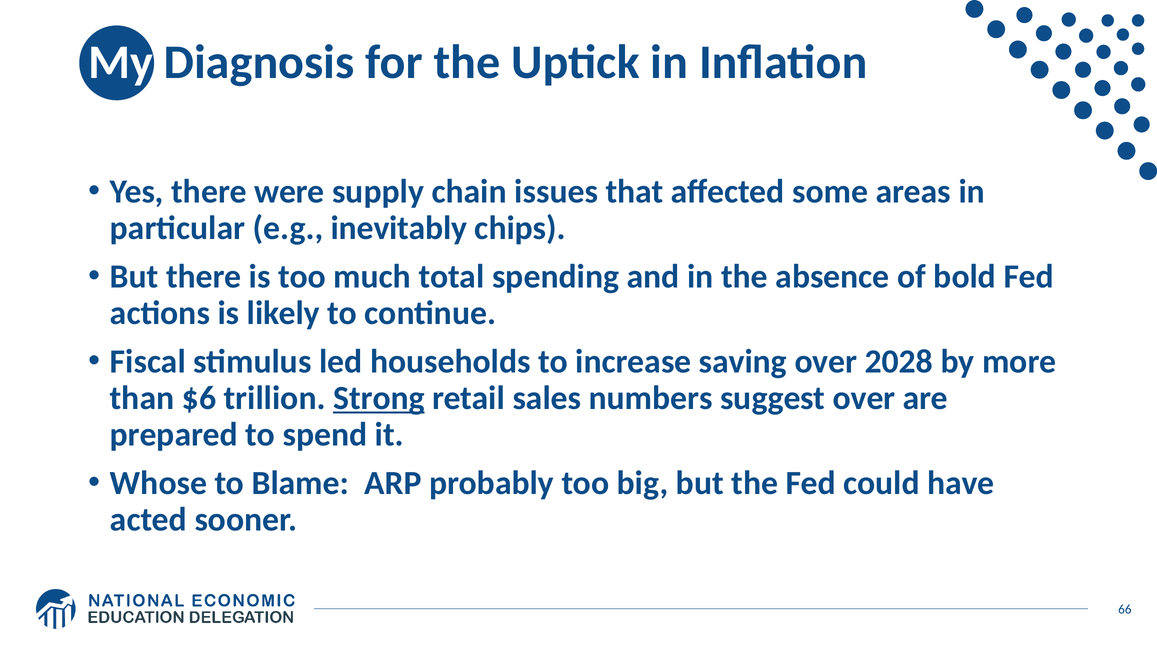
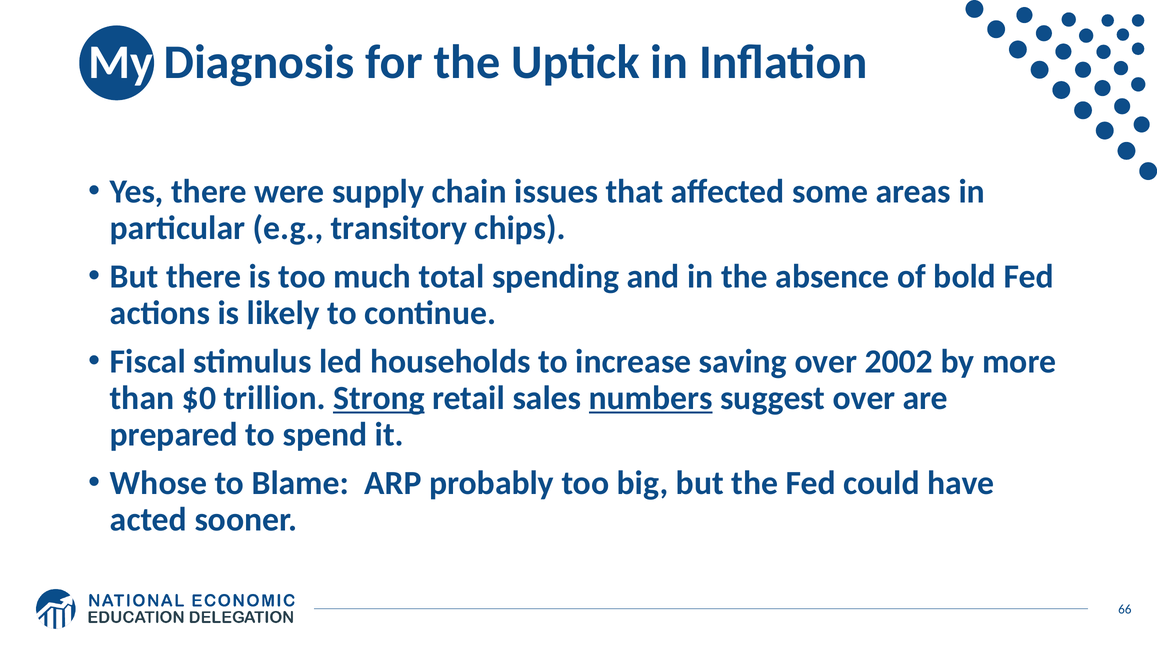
inevitably: inevitably -> transitory (399, 228)
2028: 2028 -> 2002 (899, 361)
$6: $6 -> $0 (199, 398)
numbers underline: none -> present (651, 398)
